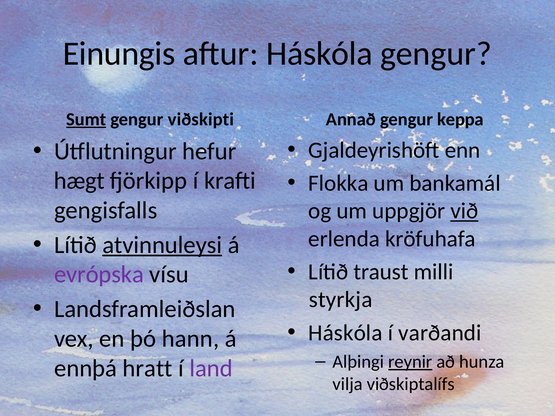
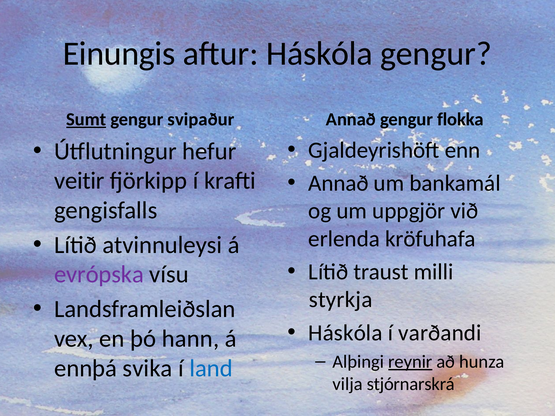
viðskipti: viðskipti -> svipaður (201, 119)
keppa: keppa -> flokka (460, 119)
hægt: hægt -> veitir (79, 181)
Flokka: Flokka -> Annað (338, 183)
við underline: present -> none (464, 211)
atvinnuleysi underline: present -> none (162, 245)
hratt: hratt -> svika (148, 368)
land colour: purple -> blue (211, 368)
viðskiptalífs: viðskiptalífs -> stjórnarskrá (411, 384)
